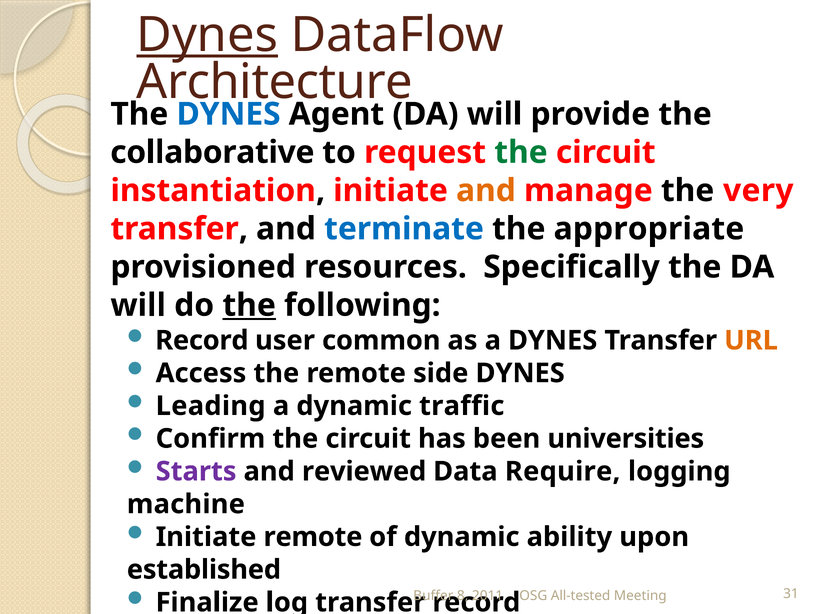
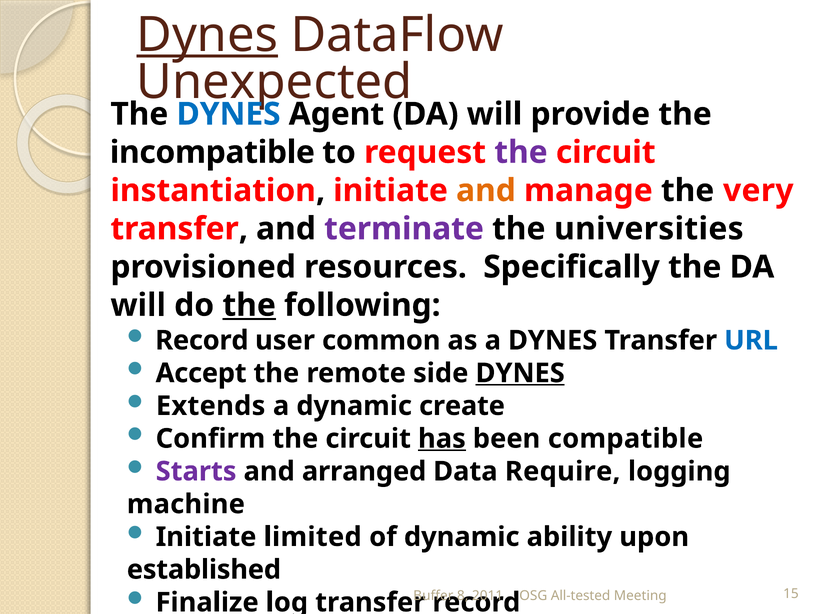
Architecture: Architecture -> Unexpected (274, 82)
collaborative: collaborative -> incompatible (212, 152)
the colour: green -> purple (521, 152)
terminate colour: blue -> purple (404, 229)
appropriate: appropriate -> universities (649, 229)
URL colour: orange -> blue (751, 340)
Access: Access -> Accept (201, 373)
DYNES underline: none -> present (520, 373)
Leading: Leading -> Extends (211, 406)
traffic: traffic -> create (462, 406)
has underline: none -> present (442, 438)
universities: universities -> compatible (626, 438)
reviewed: reviewed -> arranged (364, 471)
Initiate remote: remote -> limited (313, 536)
31: 31 -> 15 (791, 593)
